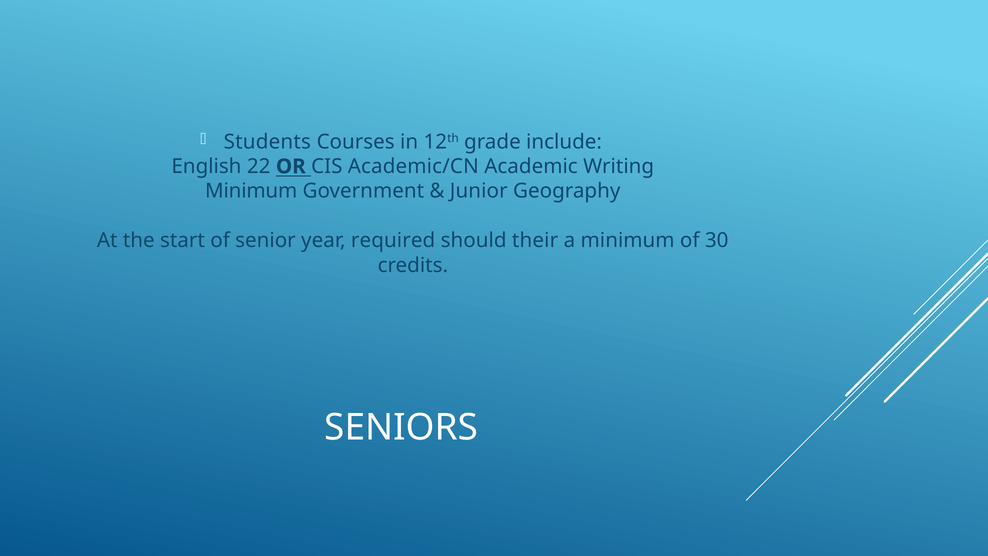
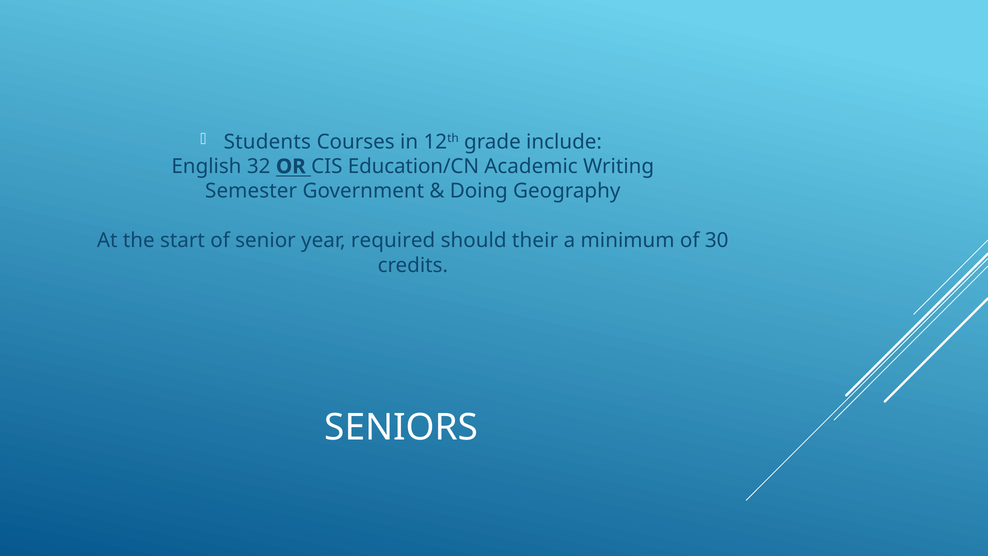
22: 22 -> 32 (259, 166)
Academic/CN: Academic/CN -> Education/CN (413, 166)
Minimum: Minimum -> Semester (251, 191)
Junior: Junior -> Doing (479, 191)
